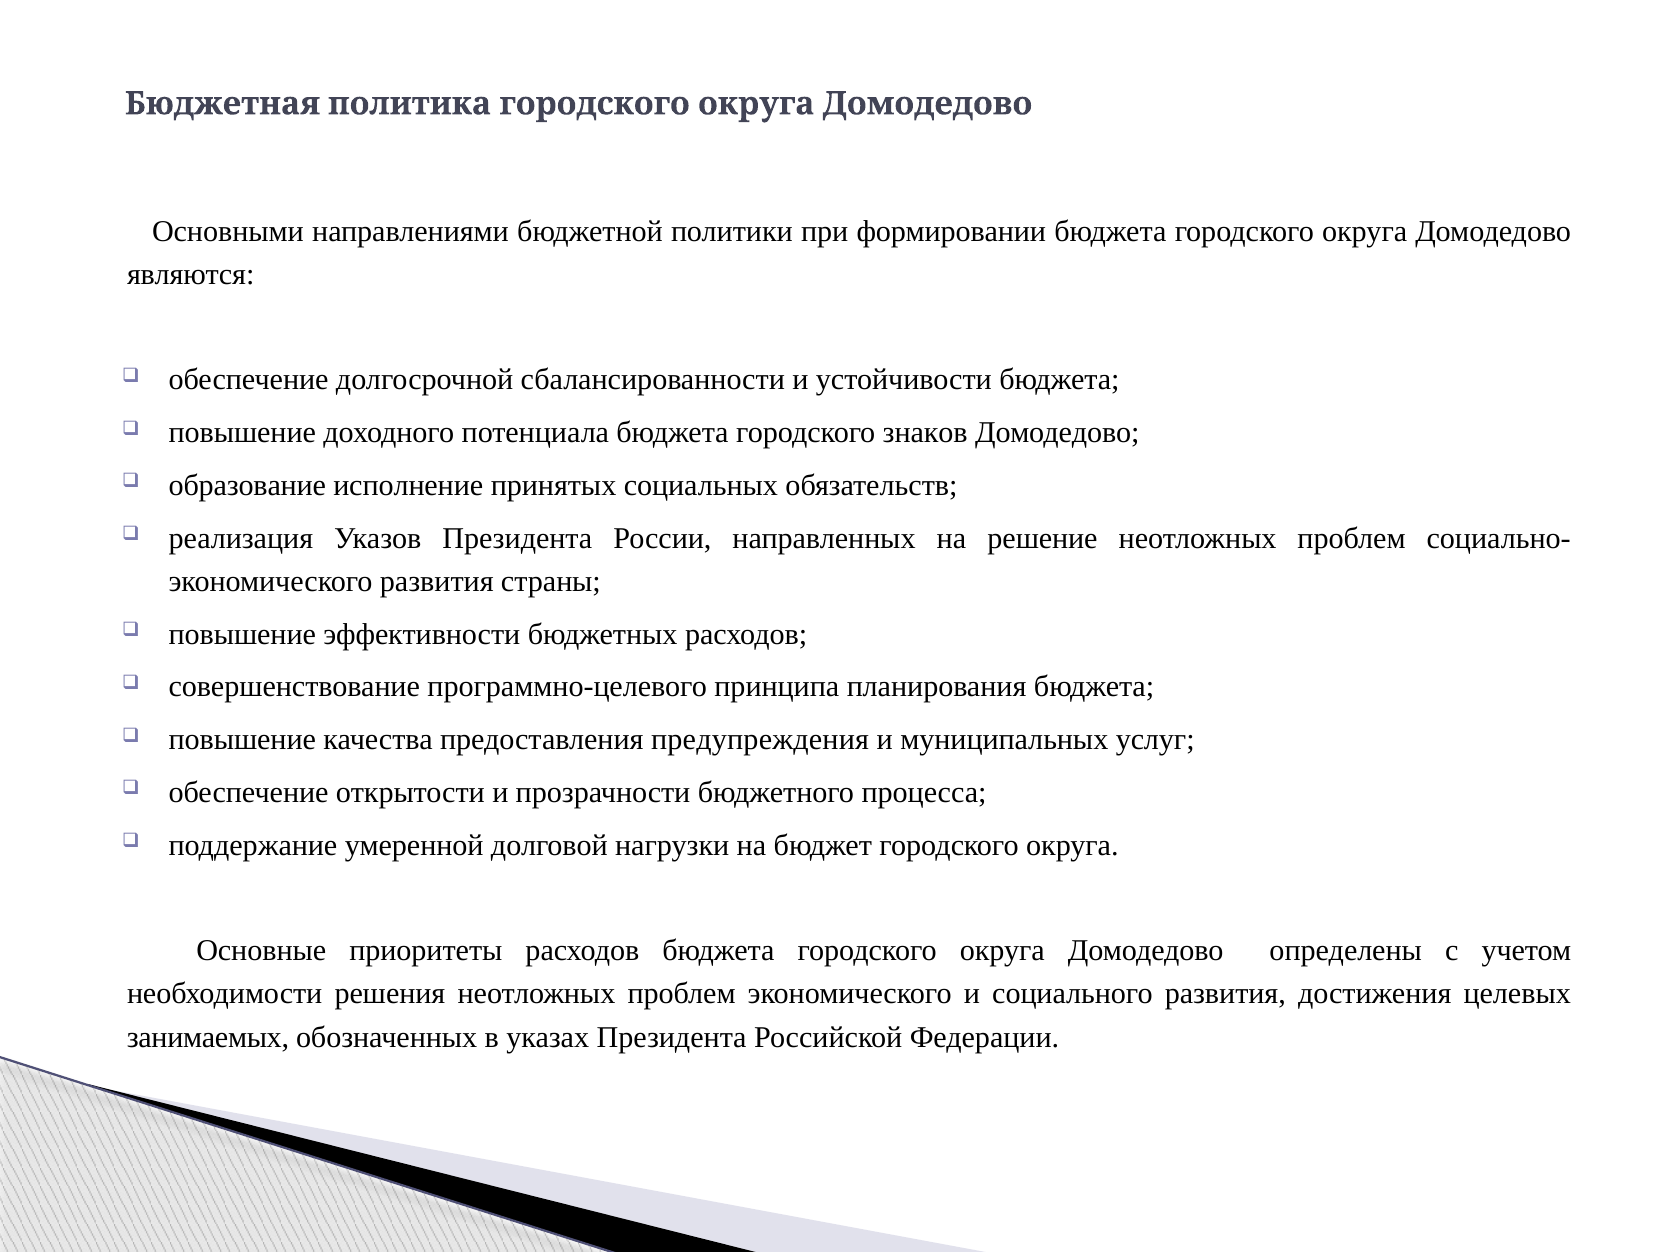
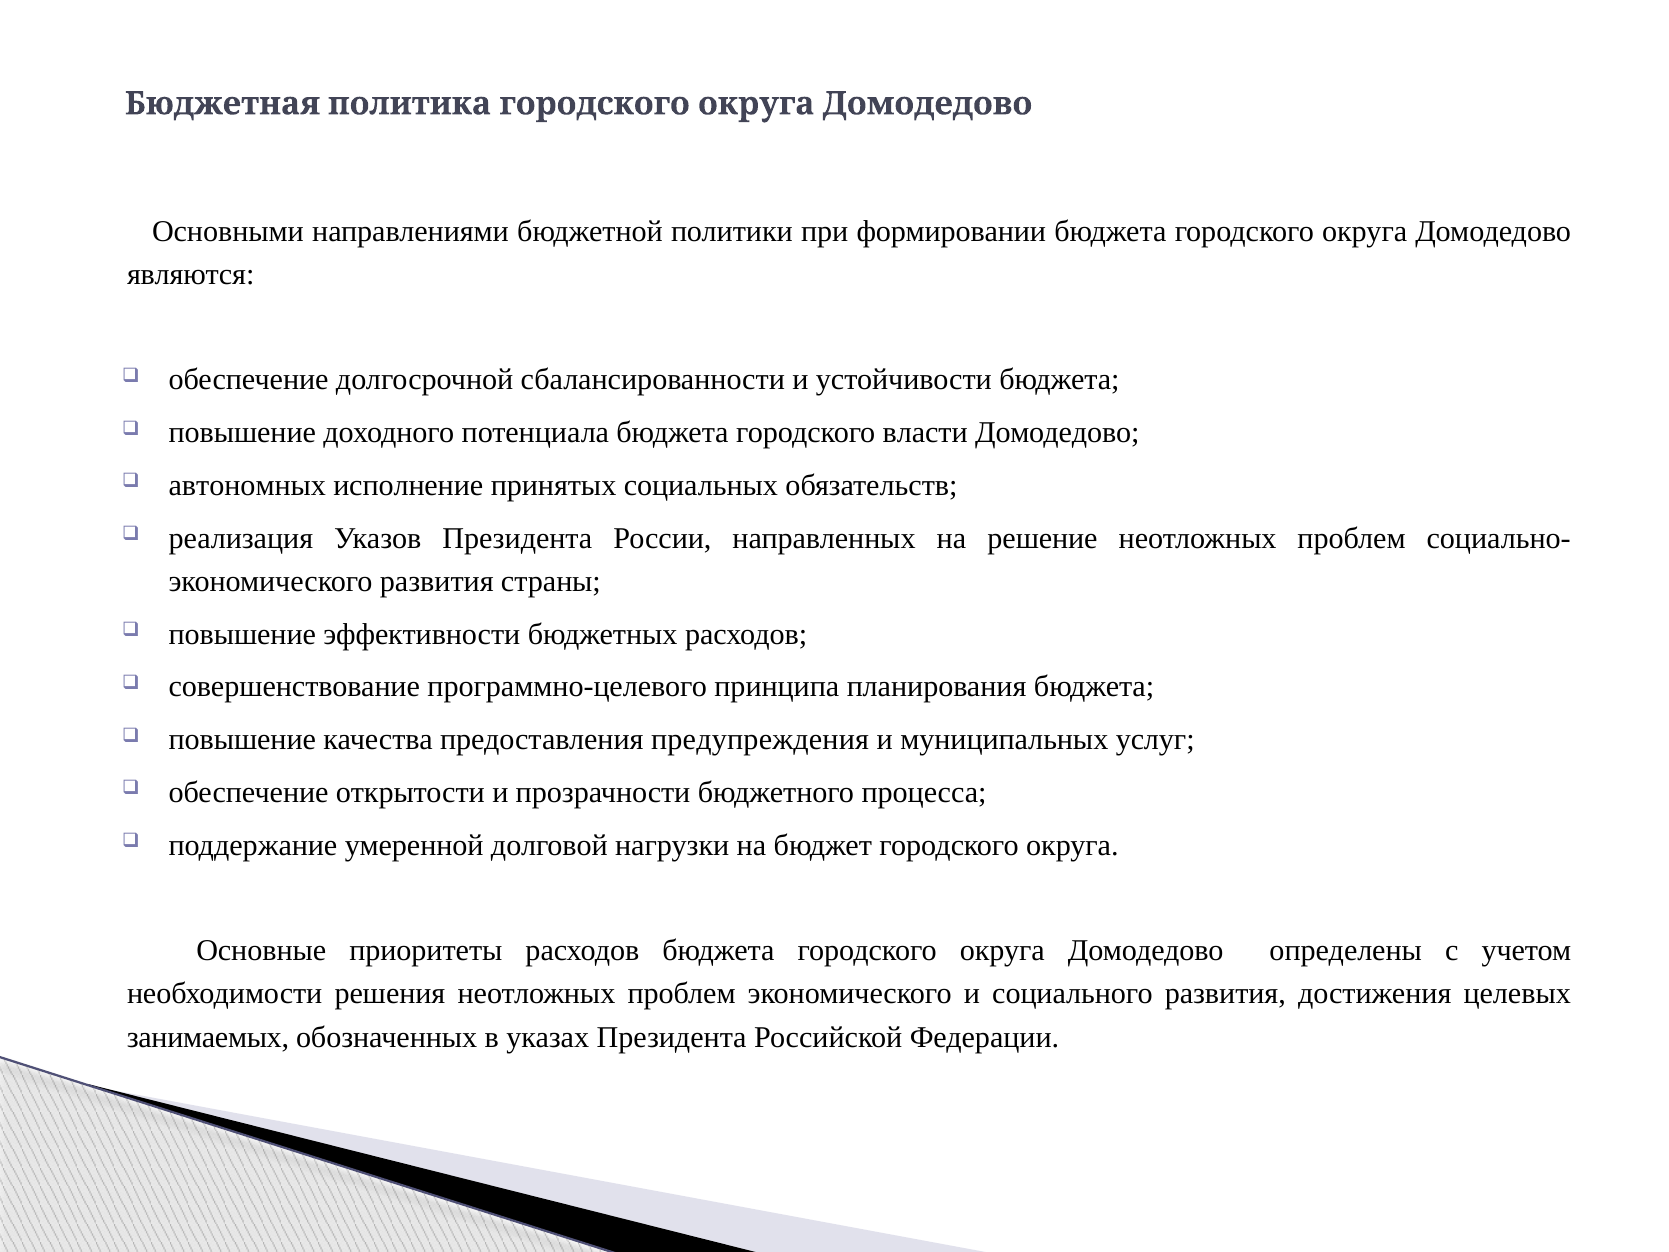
знаков: знаков -> власти (925, 433)
образование: образование -> автономных (247, 485)
